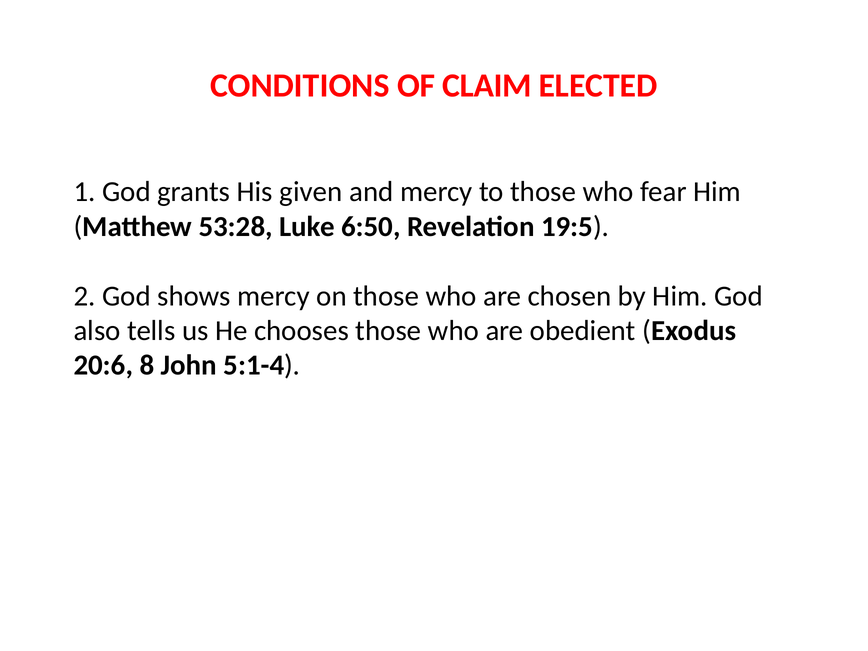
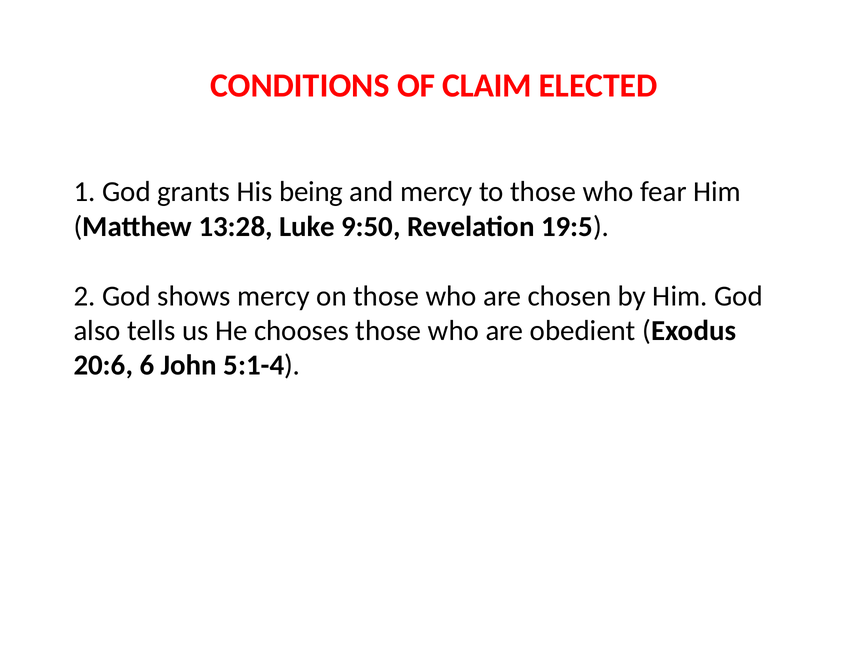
given: given -> being (311, 192)
53:28: 53:28 -> 13:28 (236, 227)
6:50: 6:50 -> 9:50 (371, 227)
8: 8 -> 6 (147, 365)
